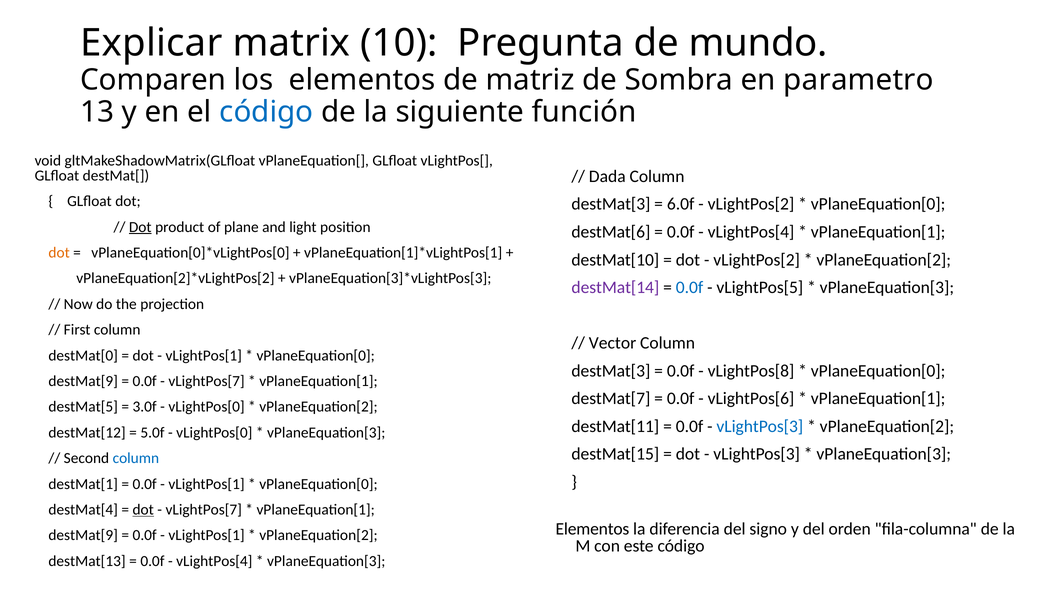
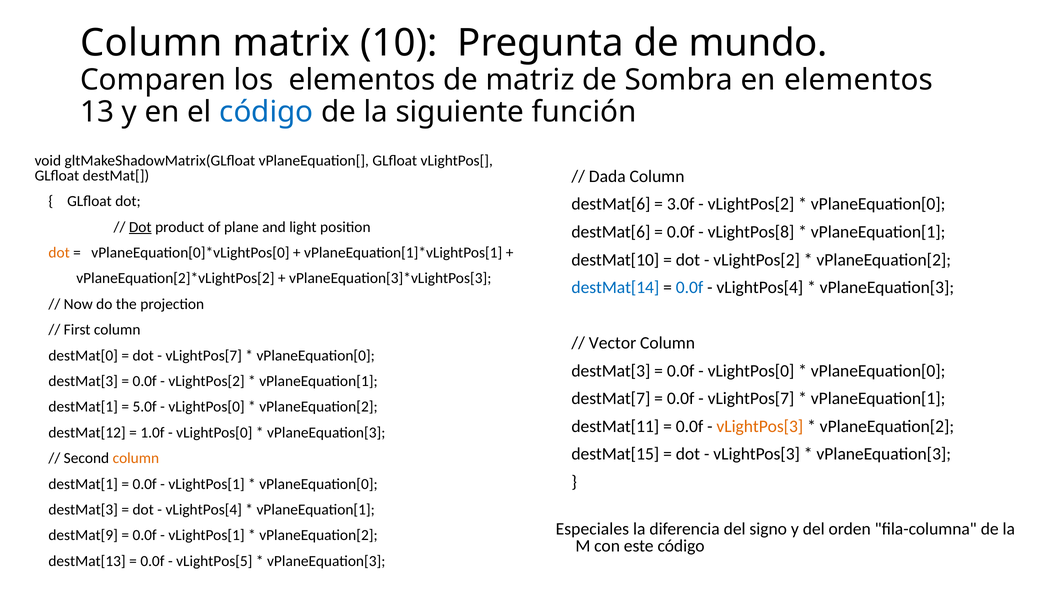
Explicar: Explicar -> Column (151, 43)
en parametro: parametro -> elementos (859, 80)
destMat[3: destMat[3 -> destMat[6 (611, 204)
6.0f: 6.0f -> 3.0f (681, 204)
vLightPos[4: vLightPos[4 -> vLightPos[8 (751, 232)
destMat[14 colour: purple -> blue (615, 288)
vLightPos[5: vLightPos[5 -> vLightPos[4 (760, 288)
vLightPos[1: vLightPos[1 -> vLightPos[7 (204, 356)
vLightPos[8: vLightPos[8 -> vLightPos[0 (751, 371)
destMat[9: destMat[9 -> destMat[3 (83, 381)
vLightPos[7: vLightPos[7 -> vLightPos[2 (207, 381)
vLightPos[6: vLightPos[6 -> vLightPos[7 (751, 399)
destMat[5: destMat[5 -> destMat[1 (83, 407)
3.0f: 3.0f -> 5.0f (145, 407)
vLightPos[3 colour: blue -> orange (760, 427)
5.0f: 5.0f -> 1.0f (152, 433)
column colour: blue -> orange (136, 458)
destMat[4: destMat[4 -> destMat[3 (83, 510)
dot underline: present -> none (143, 510)
vLightPos[7: vLightPos[7 -> vLightPos[4 (204, 510)
Elementos: Elementos -> Especiales (592, 529)
vLightPos[4: vLightPos[4 -> vLightPos[5 (214, 561)
